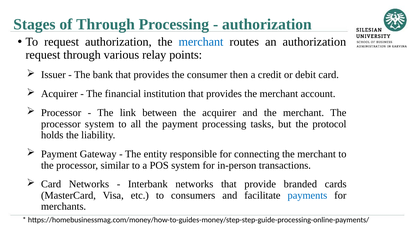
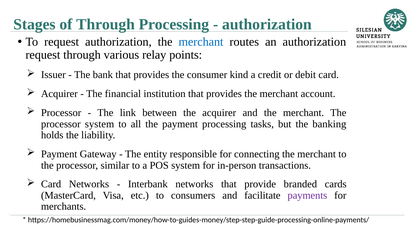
then: then -> kind (239, 75)
protocol: protocol -> banking (329, 124)
payments colour: blue -> purple (307, 195)
